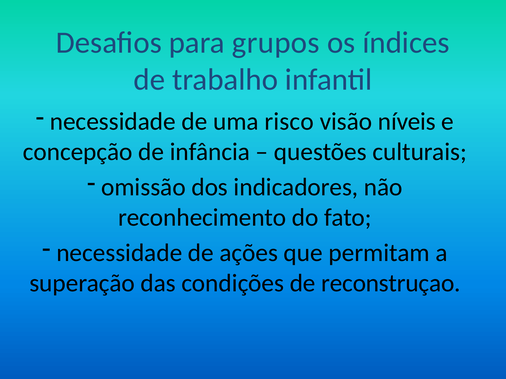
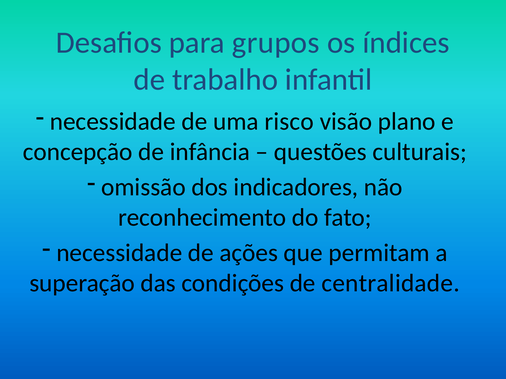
níveis: níveis -> plano (407, 122)
reconstruçao: reconstruçao -> centralidade (391, 283)
